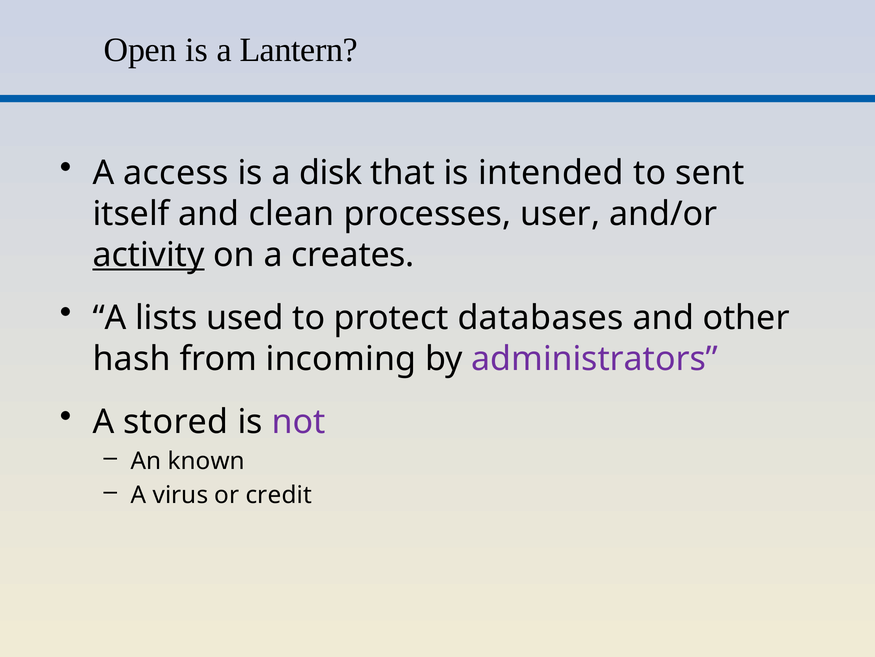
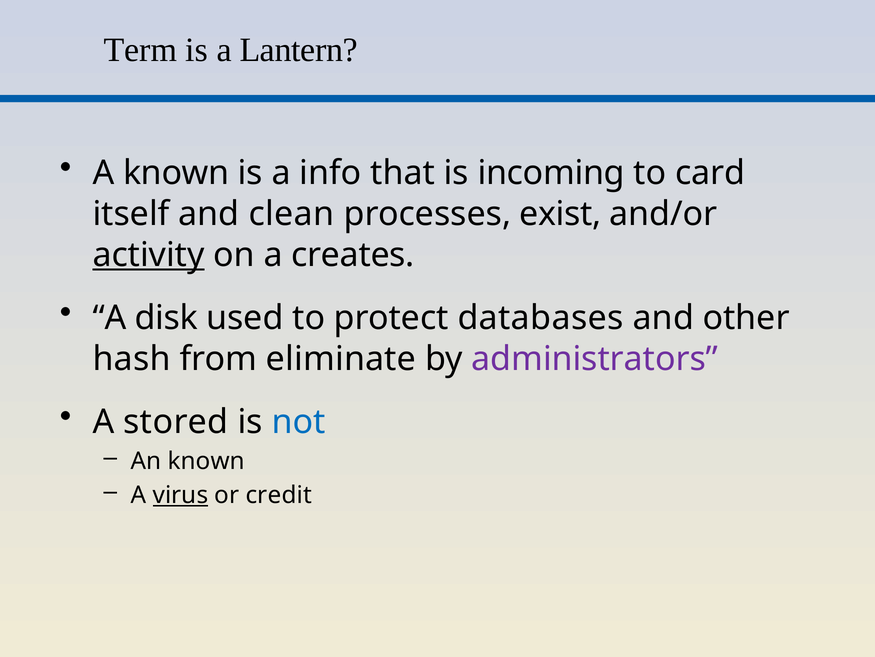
Open: Open -> Term (140, 50)
A access: access -> known (176, 173)
disk: disk -> info (330, 173)
intended: intended -> incoming (551, 173)
sent: sent -> card (710, 173)
user: user -> exist (560, 214)
lists: lists -> disk (166, 318)
incoming: incoming -> eliminate (341, 359)
not colour: purple -> blue (298, 422)
virus underline: none -> present (180, 495)
